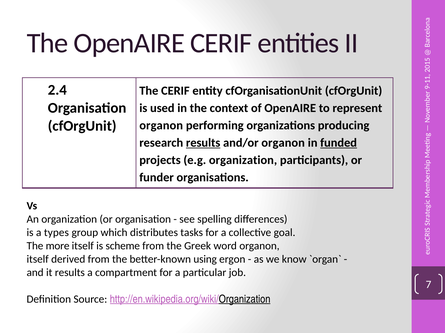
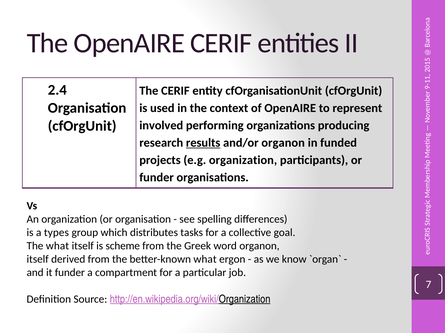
organon: organon -> involved (161, 126)
funded underline: present -> none (339, 143)
The more: more -> what (57, 246)
better-known using: using -> what (205, 260)
it results: results -> funder (70, 273)
